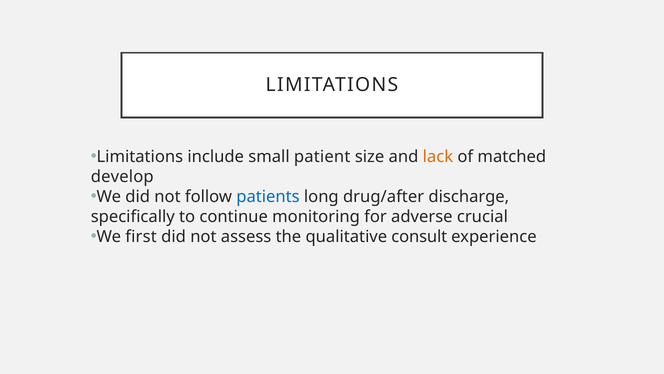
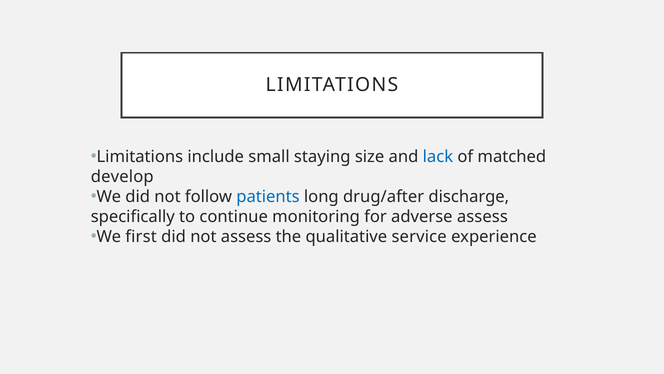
patient: patient -> staying (322, 157)
lack colour: orange -> blue (438, 157)
adverse crucial: crucial -> assess (482, 216)
consult: consult -> service (419, 236)
